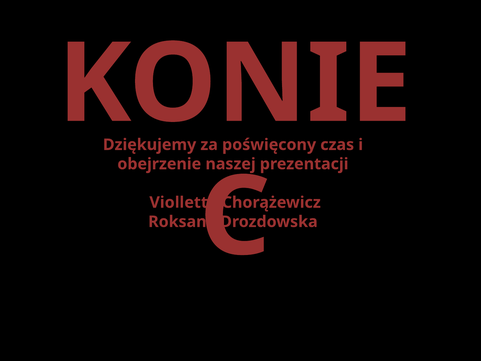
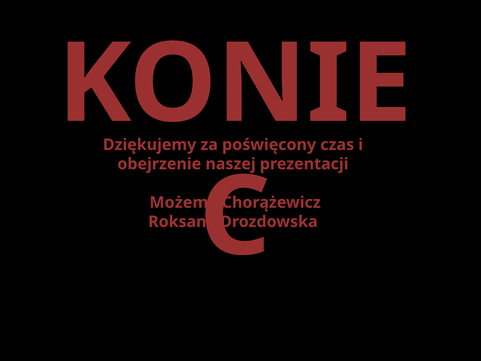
Violletta: Violletta -> Możemy (183, 202)
